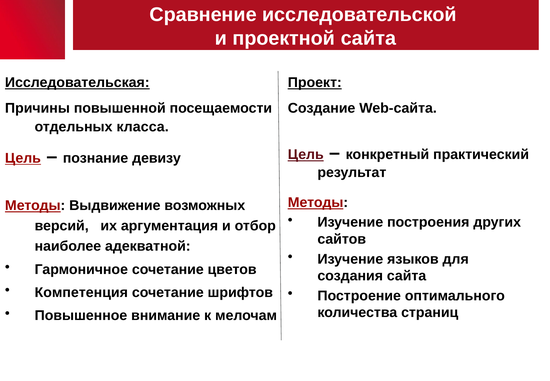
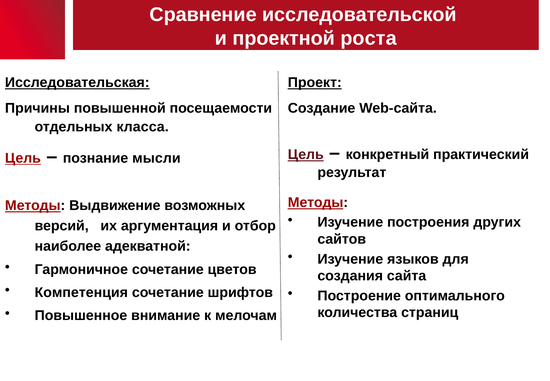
проектной сайта: сайта -> роста (369, 38)
девизу: девизу -> мысли (156, 158)
